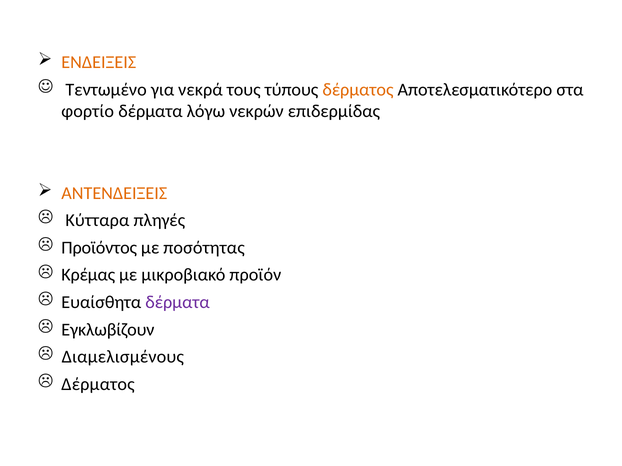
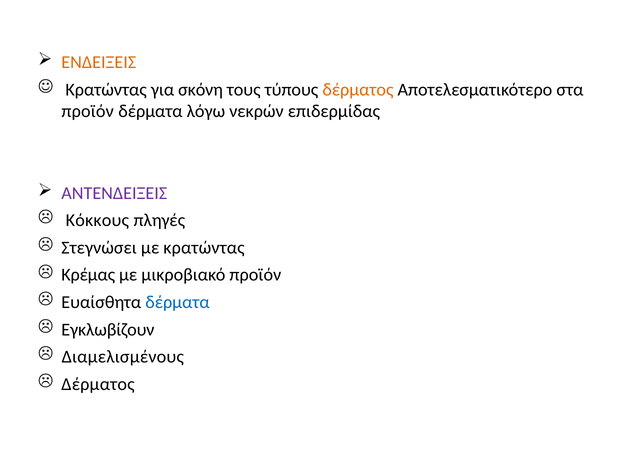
Τεντωμένο: Τεντωμένο -> Κρατώντας (106, 90)
νεκρά: νεκρά -> σκόνη (201, 90)
φορτίο: φορτίο -> προϊόν (88, 111)
ΑΝΤΕΝΔΕΙΞΕΙΣ colour: orange -> purple (114, 193)
Κύτταρα: Κύτταρα -> Κόκκους (97, 221)
Προϊόντος: Προϊόντος -> Στεγνώσει (99, 248)
με ποσότητας: ποσότητας -> κρατώντας (204, 248)
δέρματα colour: purple -> blue (178, 303)
